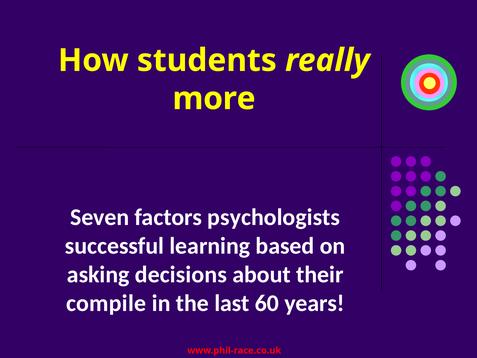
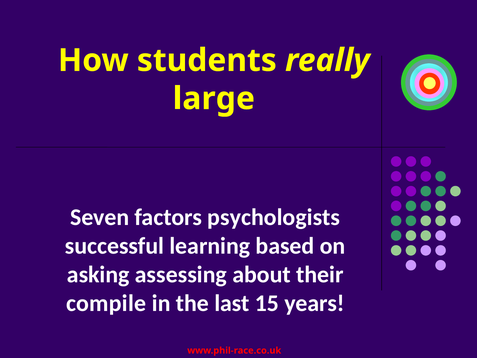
more: more -> large (214, 99)
decisions: decisions -> assessing (181, 274)
60: 60 -> 15 (267, 303)
